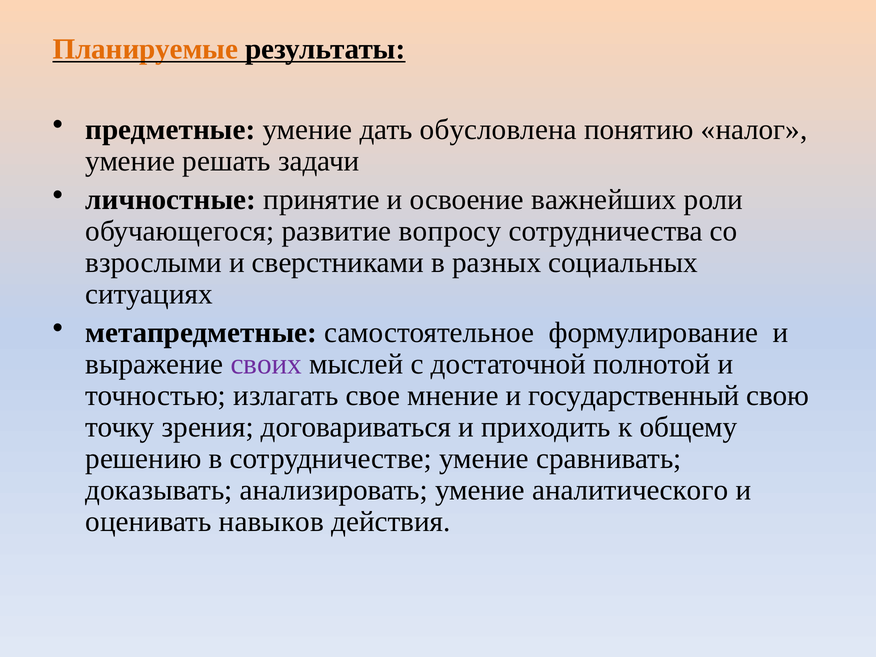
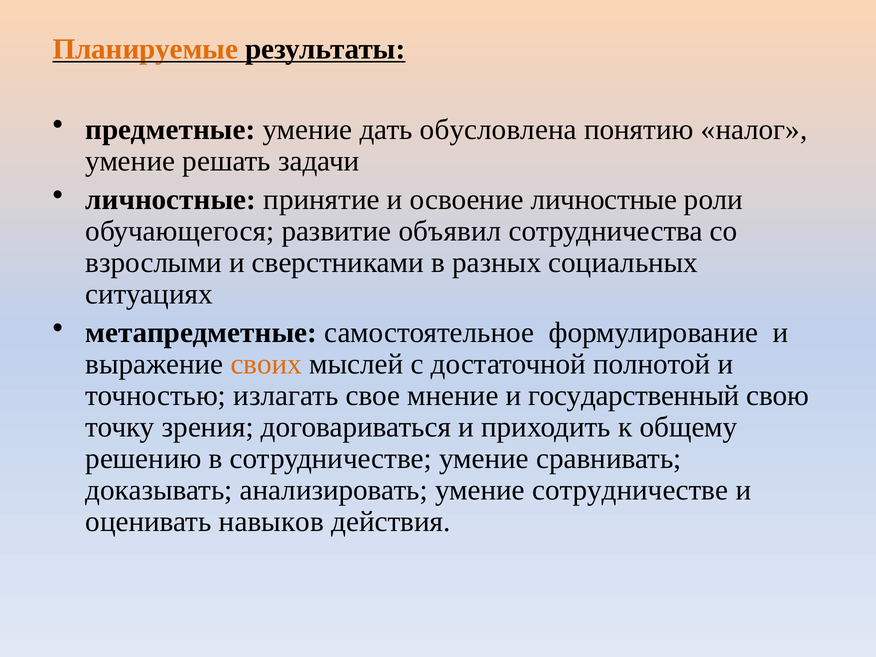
освоение важнейших: важнейших -> личностные (604, 200)
вопросу: вопросу -> объявил (450, 231)
своих colour: purple -> orange (266, 364)
умение аналитического: аналитического -> сотрудничестве (630, 490)
